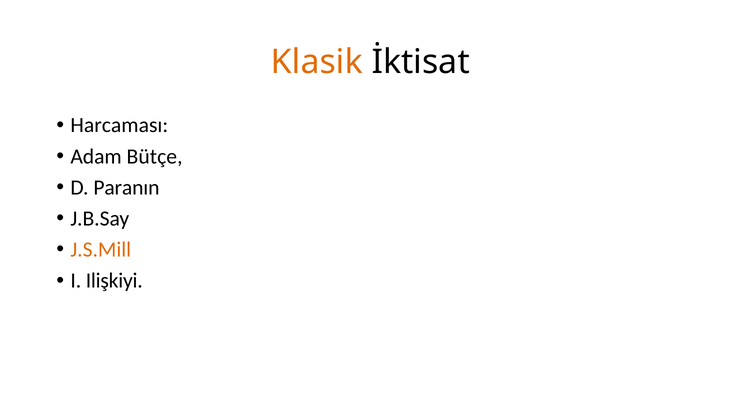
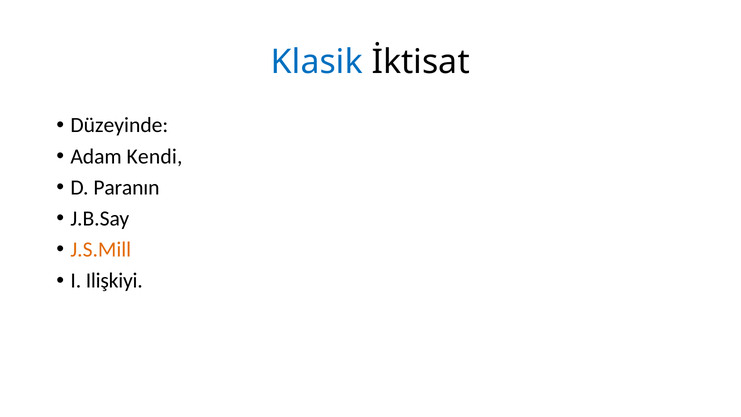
Klasik colour: orange -> blue (317, 62)
Harcaması: Harcaması -> Düzeyinde (119, 125)
Bütçe: Bütçe -> Kendi (155, 156)
